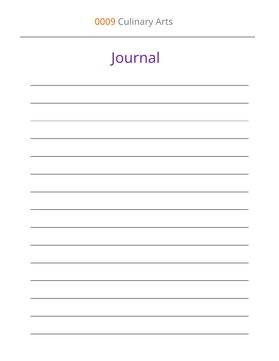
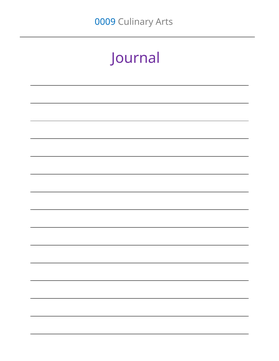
0009 colour: orange -> blue (105, 22)
